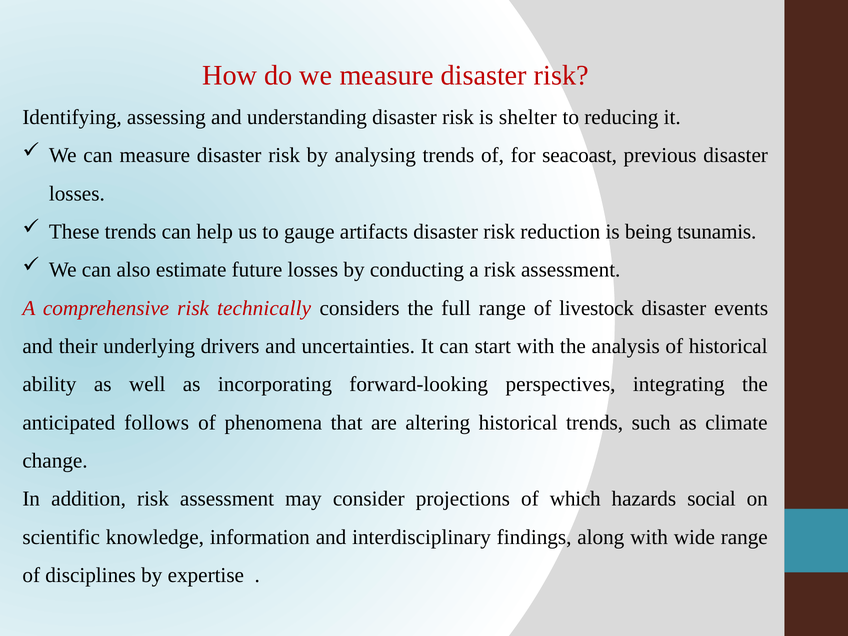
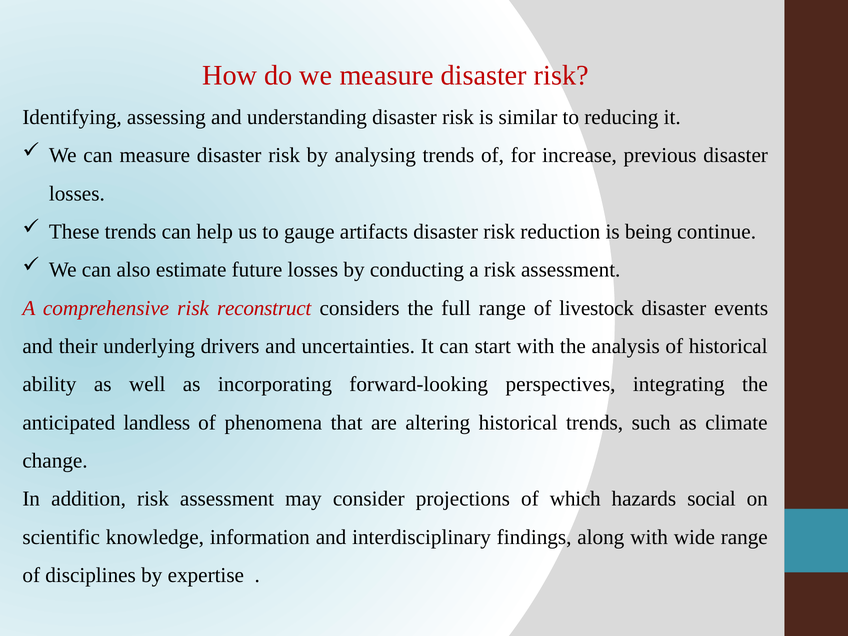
shelter: shelter -> similar (528, 117)
seacoast: seacoast -> increase (580, 155)
tsunamis: tsunamis -> continue (717, 232)
technically: technically -> reconstruct (264, 308)
follows: follows -> landless (157, 423)
